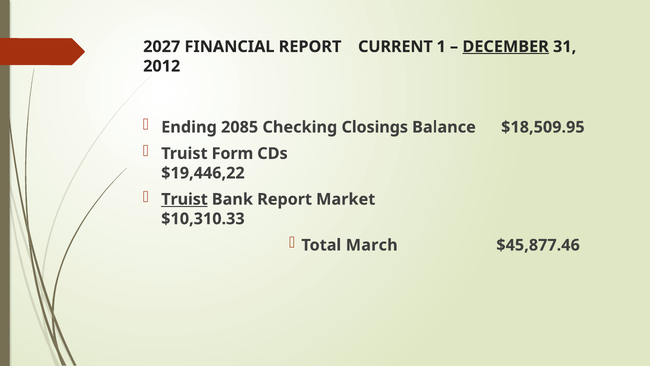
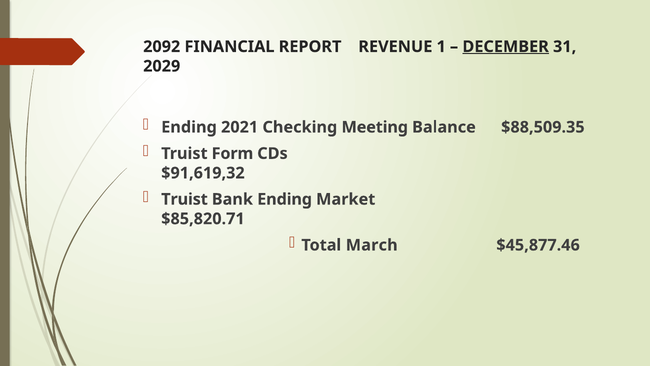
2027: 2027 -> 2092 (162, 47)
CURRENT: CURRENT -> REVENUE (395, 47)
2012: 2012 -> 2029 (162, 66)
2085: 2085 -> 2021 (240, 127)
Closings: Closings -> Meeting (375, 127)
$18,509.95: $18,509.95 -> $88,509.35 (543, 127)
$19,446,22: $19,446,22 -> $91,619,32 (203, 173)
Truist underline: present -> none (184, 199)
Bank Report: Report -> Ending (285, 199)
$10,310.33: $10,310.33 -> $85,820.71 (203, 219)
